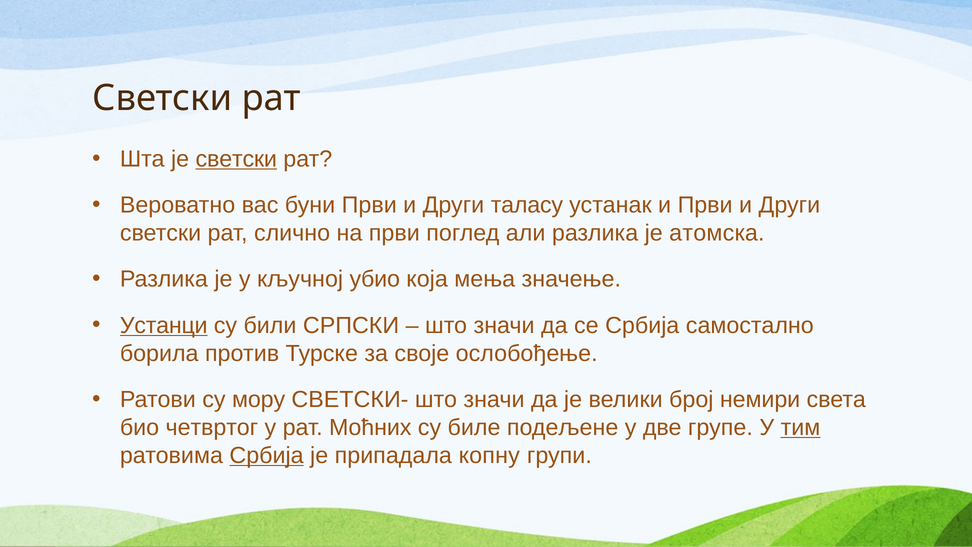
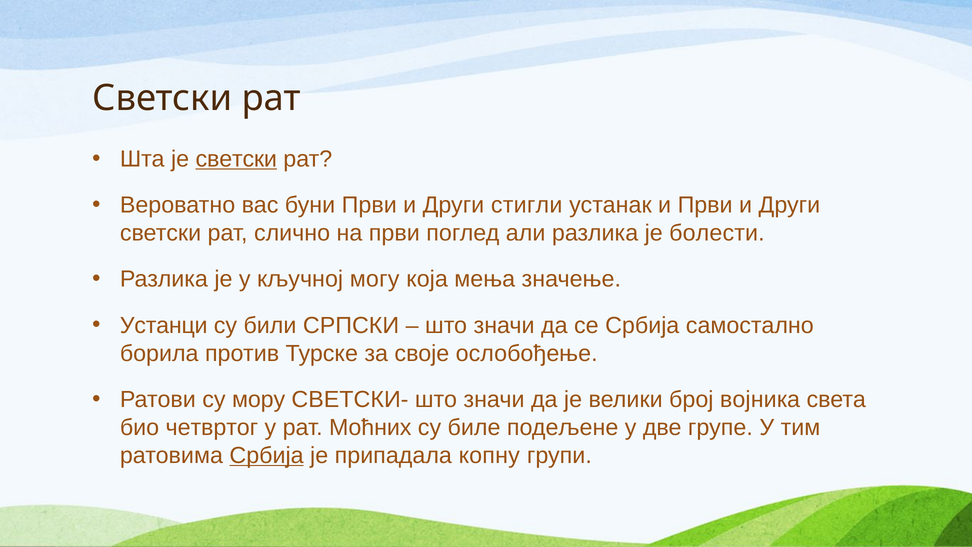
таласу: таласу -> стигли (527, 205)
атомска: атомска -> болести (717, 233)
убио: убио -> могу (375, 279)
Устанци underline: present -> none (164, 325)
немири: немири -> војника (760, 399)
тим underline: present -> none (800, 427)
